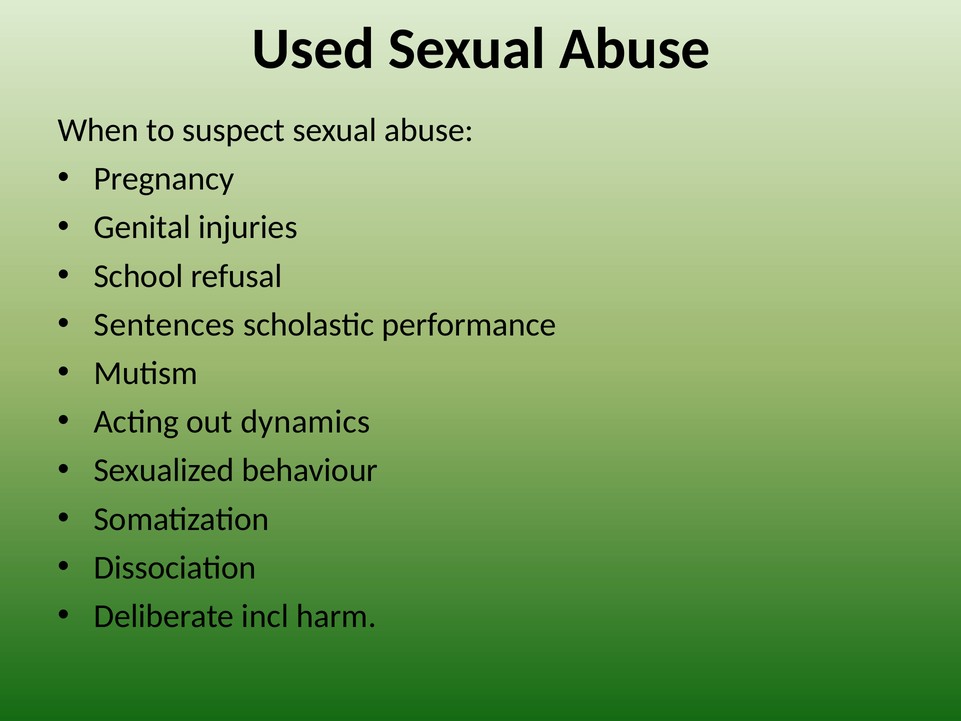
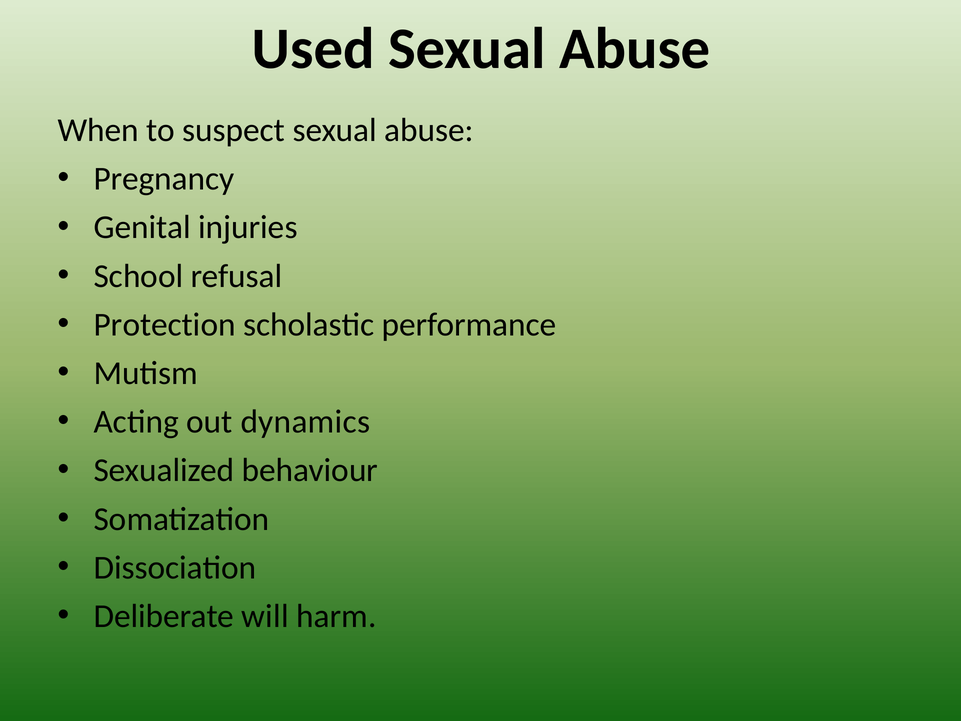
Sentences: Sentences -> Protection (165, 325)
incl: incl -> will (265, 616)
